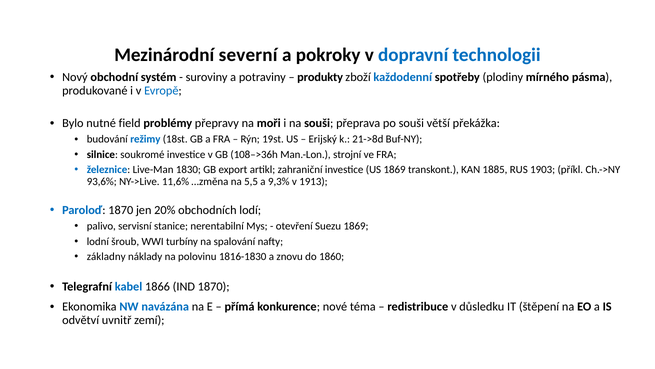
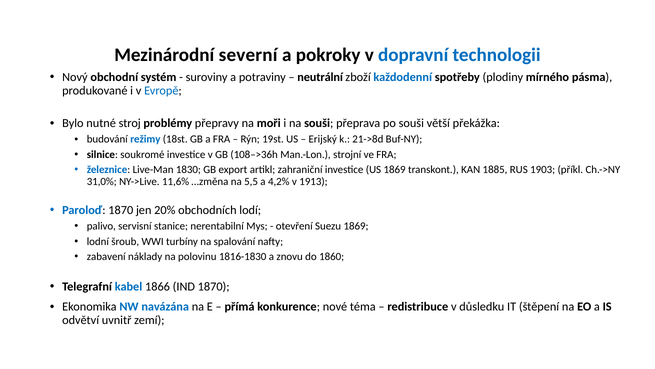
produkty: produkty -> neutrální (320, 77)
field: field -> stroj (130, 123)
93,6%: 93,6% -> 31,0% (102, 181)
9,3%: 9,3% -> 4,2% (279, 181)
základny: základny -> zabavení (106, 256)
